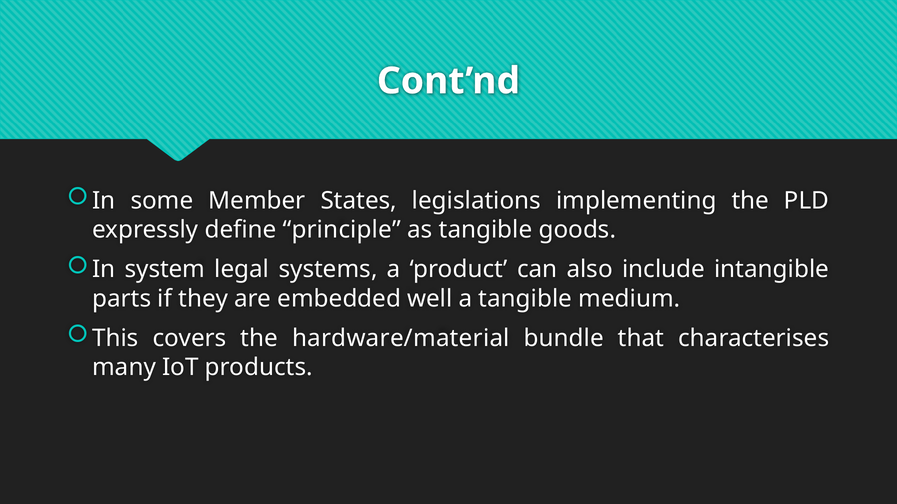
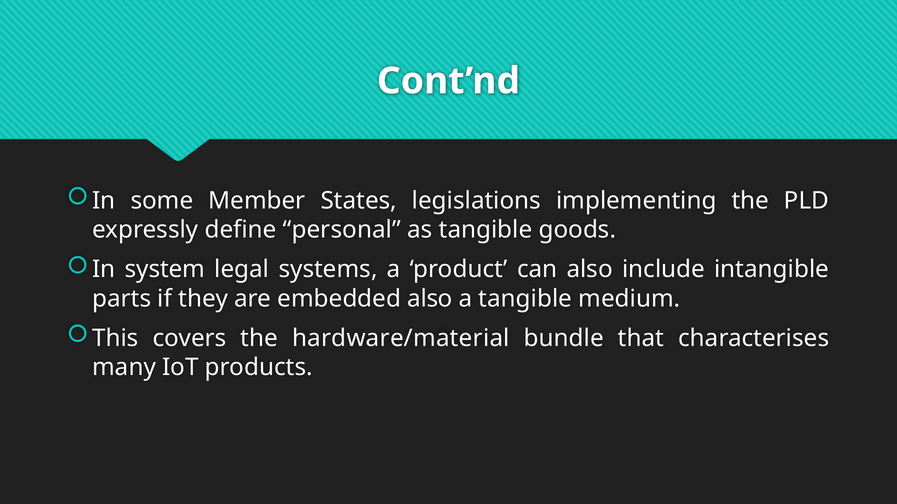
principle: principle -> personal (342, 230)
embedded well: well -> also (430, 299)
